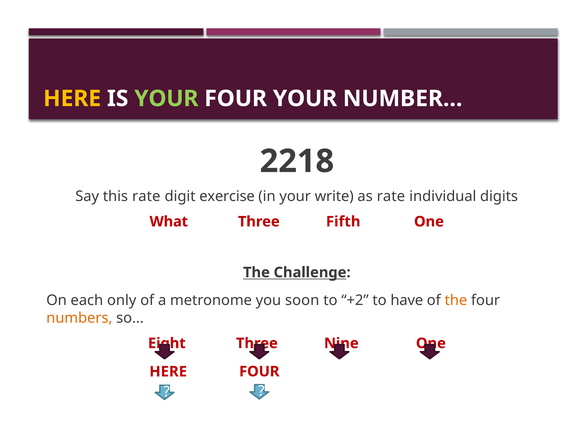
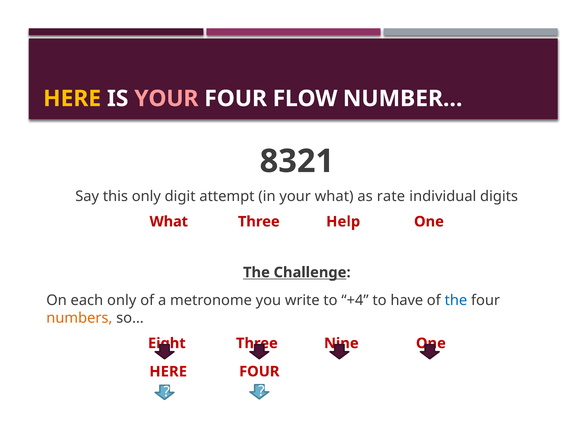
YOUR colour: light green -> pink (166, 99)
FOUR YOUR: YOUR -> FLOW (305, 99)
2218: 2218 -> 8321 (297, 161)
this rate: rate -> only (146, 196)
exercise: exercise -> attempt (227, 196)
your write: write -> what (334, 196)
Fifth: Fifth -> Help (343, 222)
soon: soon -> write (302, 300)
+2: +2 -> +4 (355, 300)
the colour: orange -> blue (456, 300)
